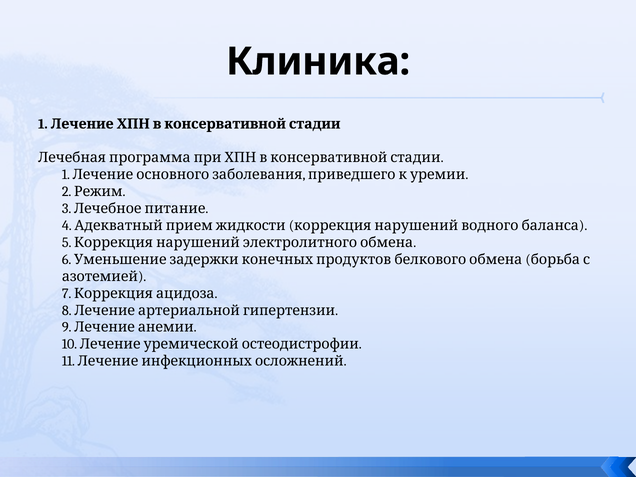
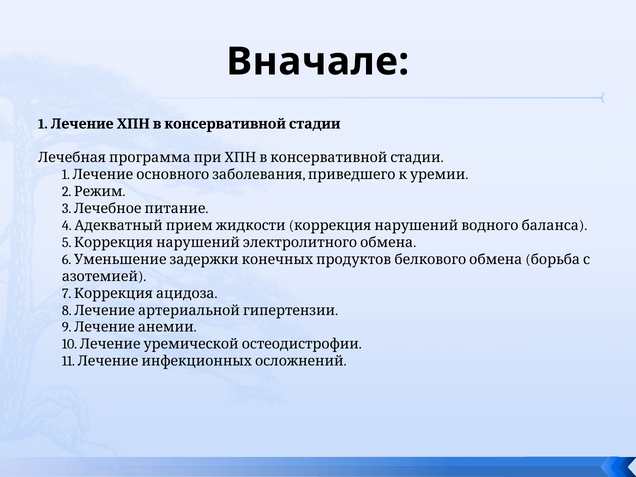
Клиника: Клиника -> Вначале (318, 62)
